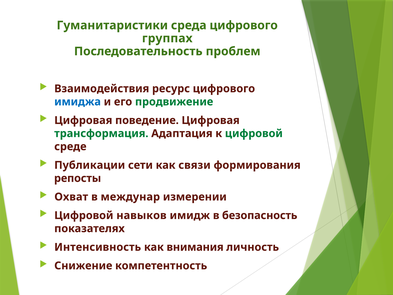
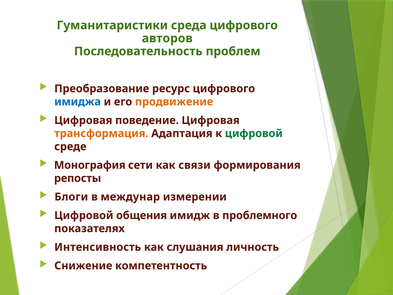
группах: группах -> авторов (167, 38)
Взаимодействия: Взаимодействия -> Преобразование (102, 89)
продвижение colour: green -> orange (174, 102)
трансформация colour: green -> orange (101, 133)
Публикации: Публикации -> Монография (90, 165)
Охват: Охват -> Блоги (71, 197)
навыков: навыков -> общения (142, 215)
безопасность: безопасность -> проблемного (260, 215)
внимания: внимания -> слушания (195, 247)
